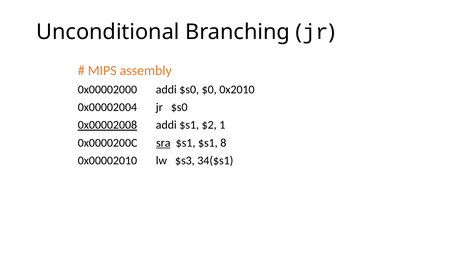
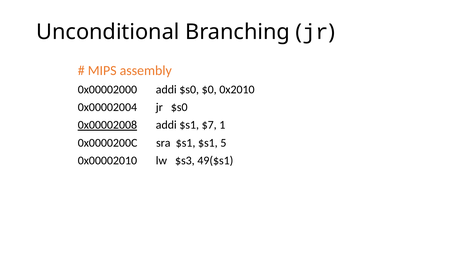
$2: $2 -> $7 (209, 125)
sra underline: present -> none (163, 143)
8: 8 -> 5 (223, 143)
34($s1: 34($s1 -> 49($s1 (215, 161)
